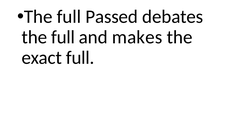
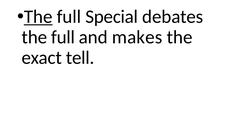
The underline: none -> present (38, 17)
Passed: Passed -> Special (112, 17)
exact full: full -> tell (80, 58)
